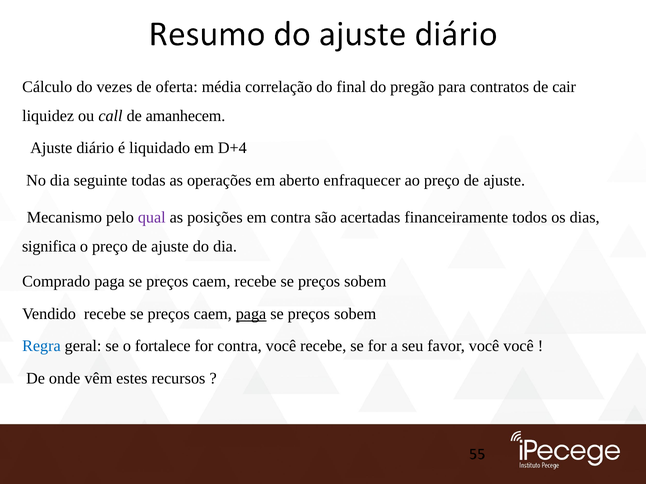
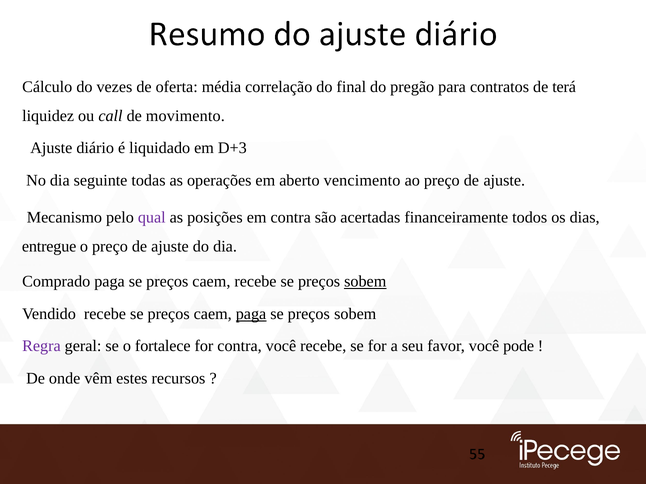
cair: cair -> terá (564, 87)
amanhecem: amanhecem -> movimento (185, 116)
D+4: D+4 -> D+3 (232, 148)
enfraquecer: enfraquecer -> vencimento (362, 181)
significa: significa -> entregue (49, 246)
sobem underline: none -> present (365, 282)
Regra colour: blue -> purple (41, 346)
você você: você -> pode (519, 346)
